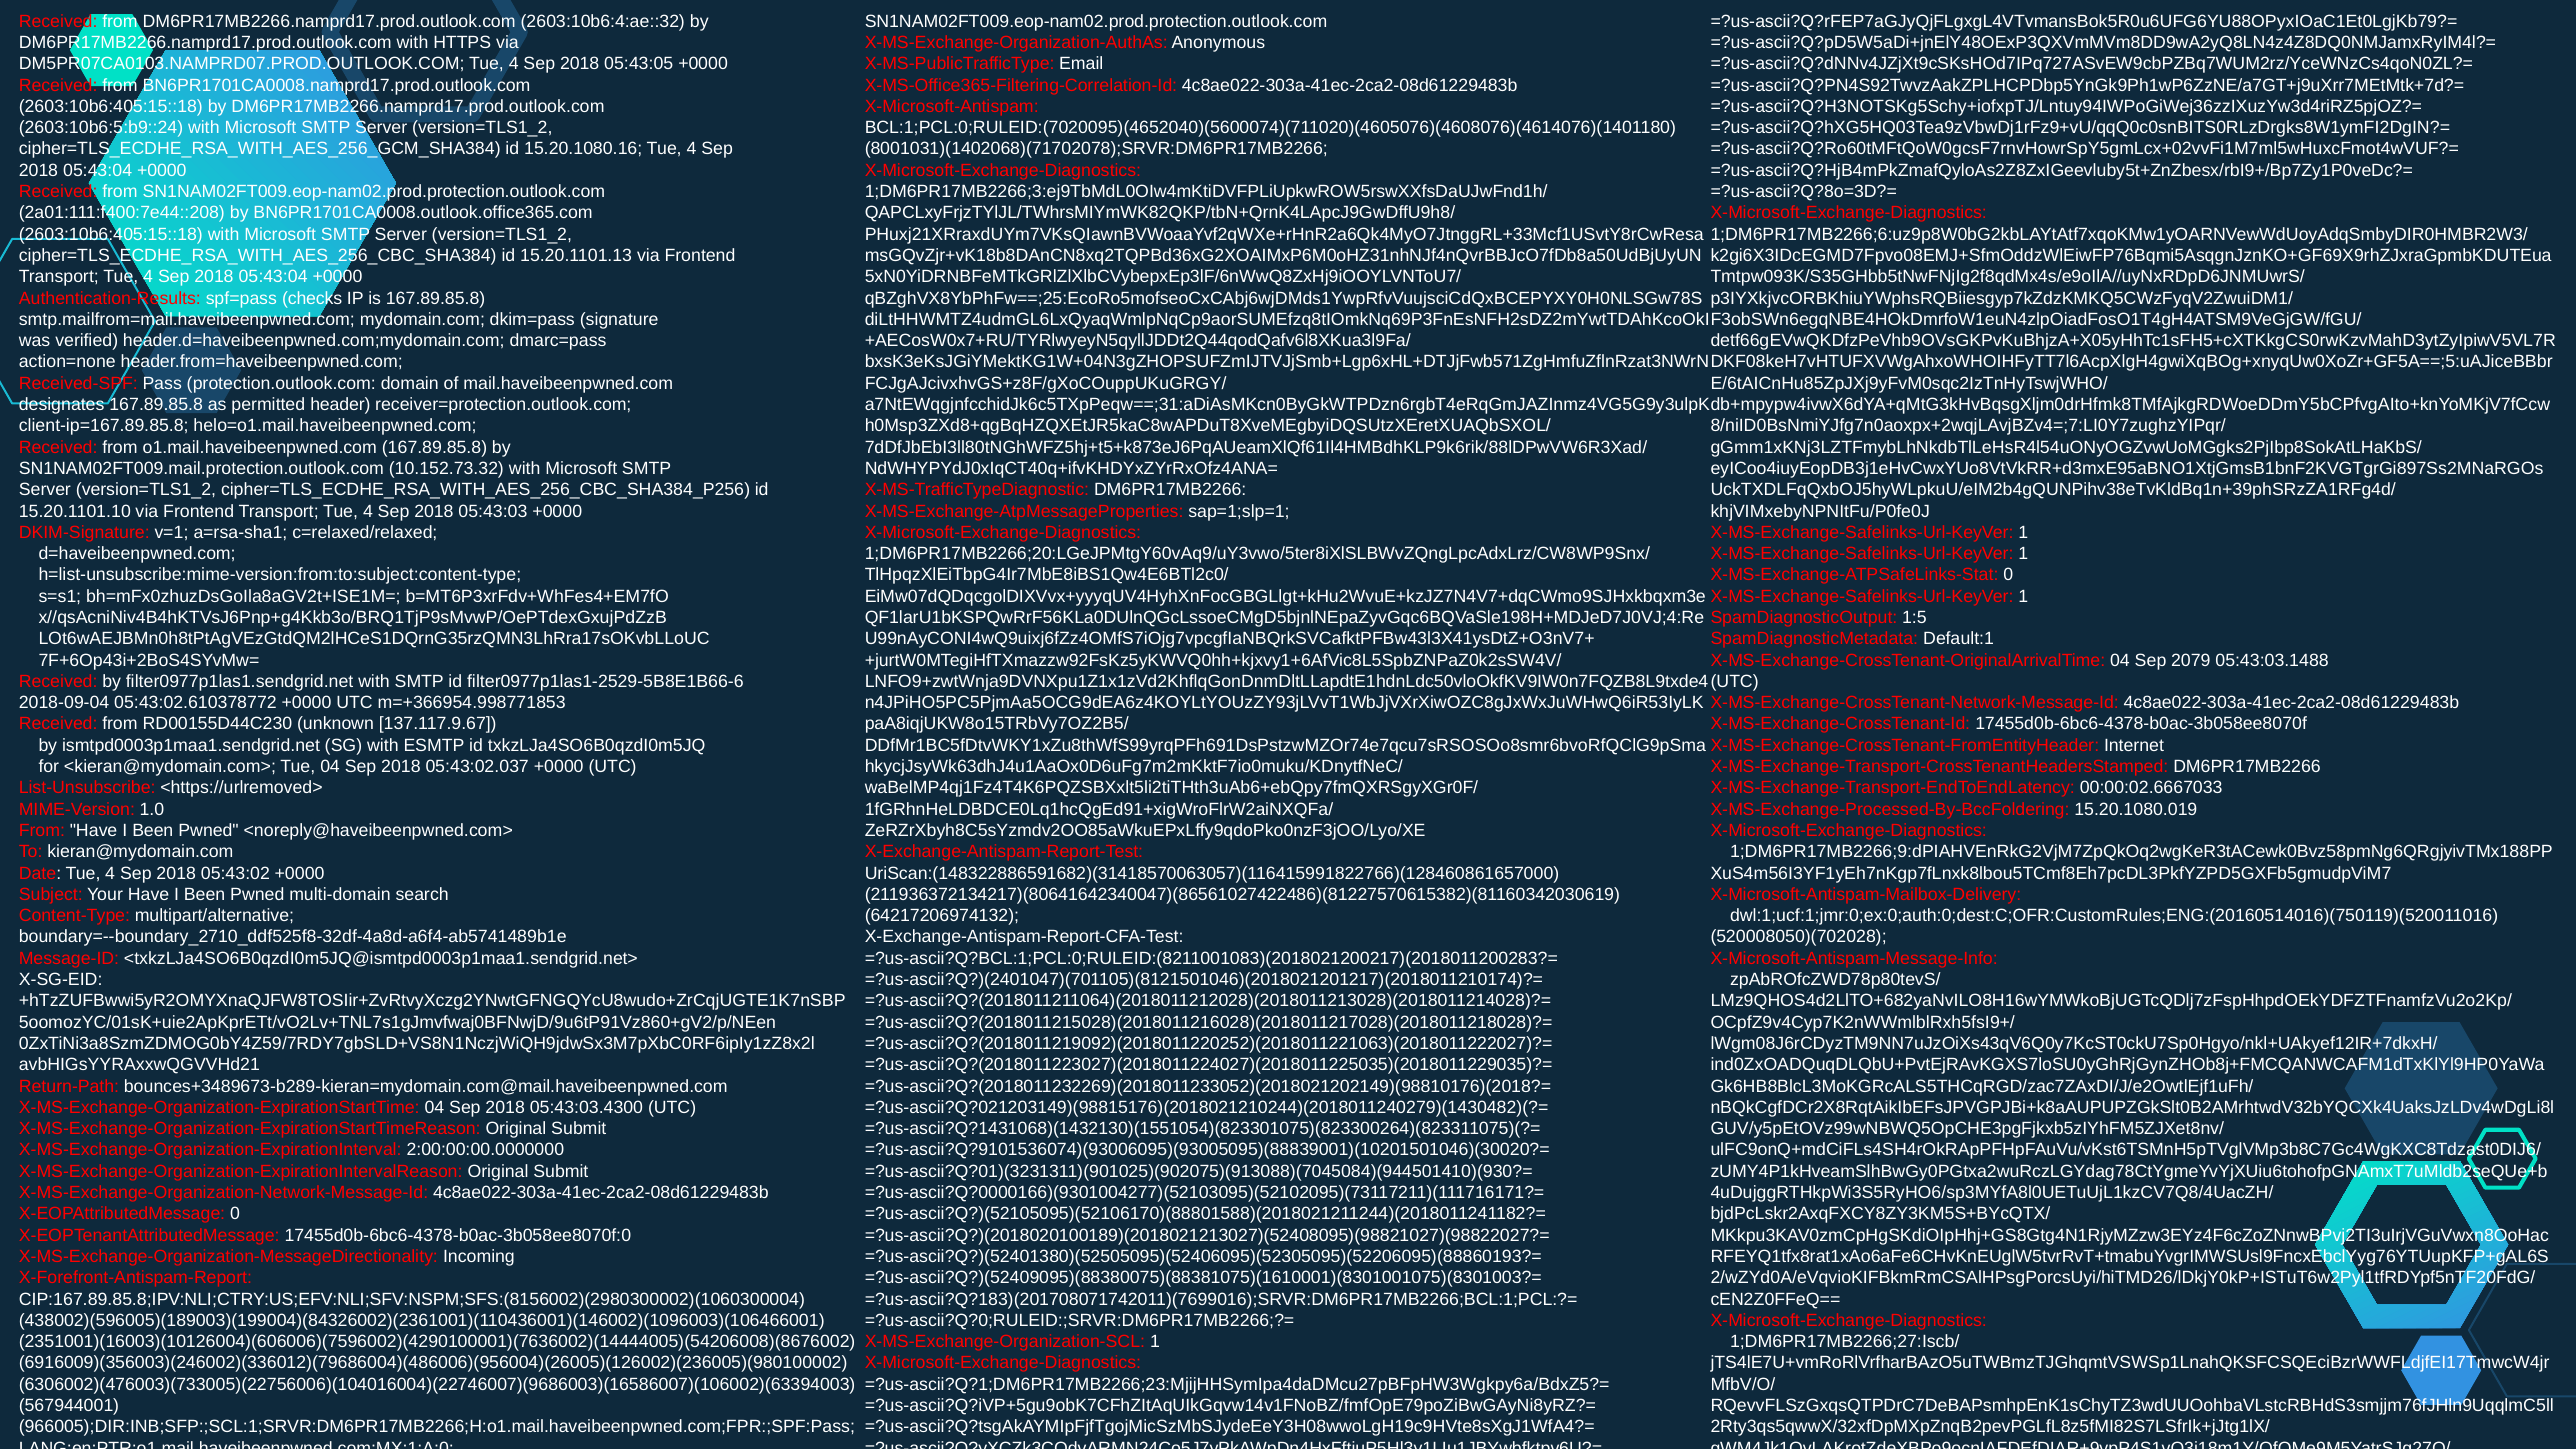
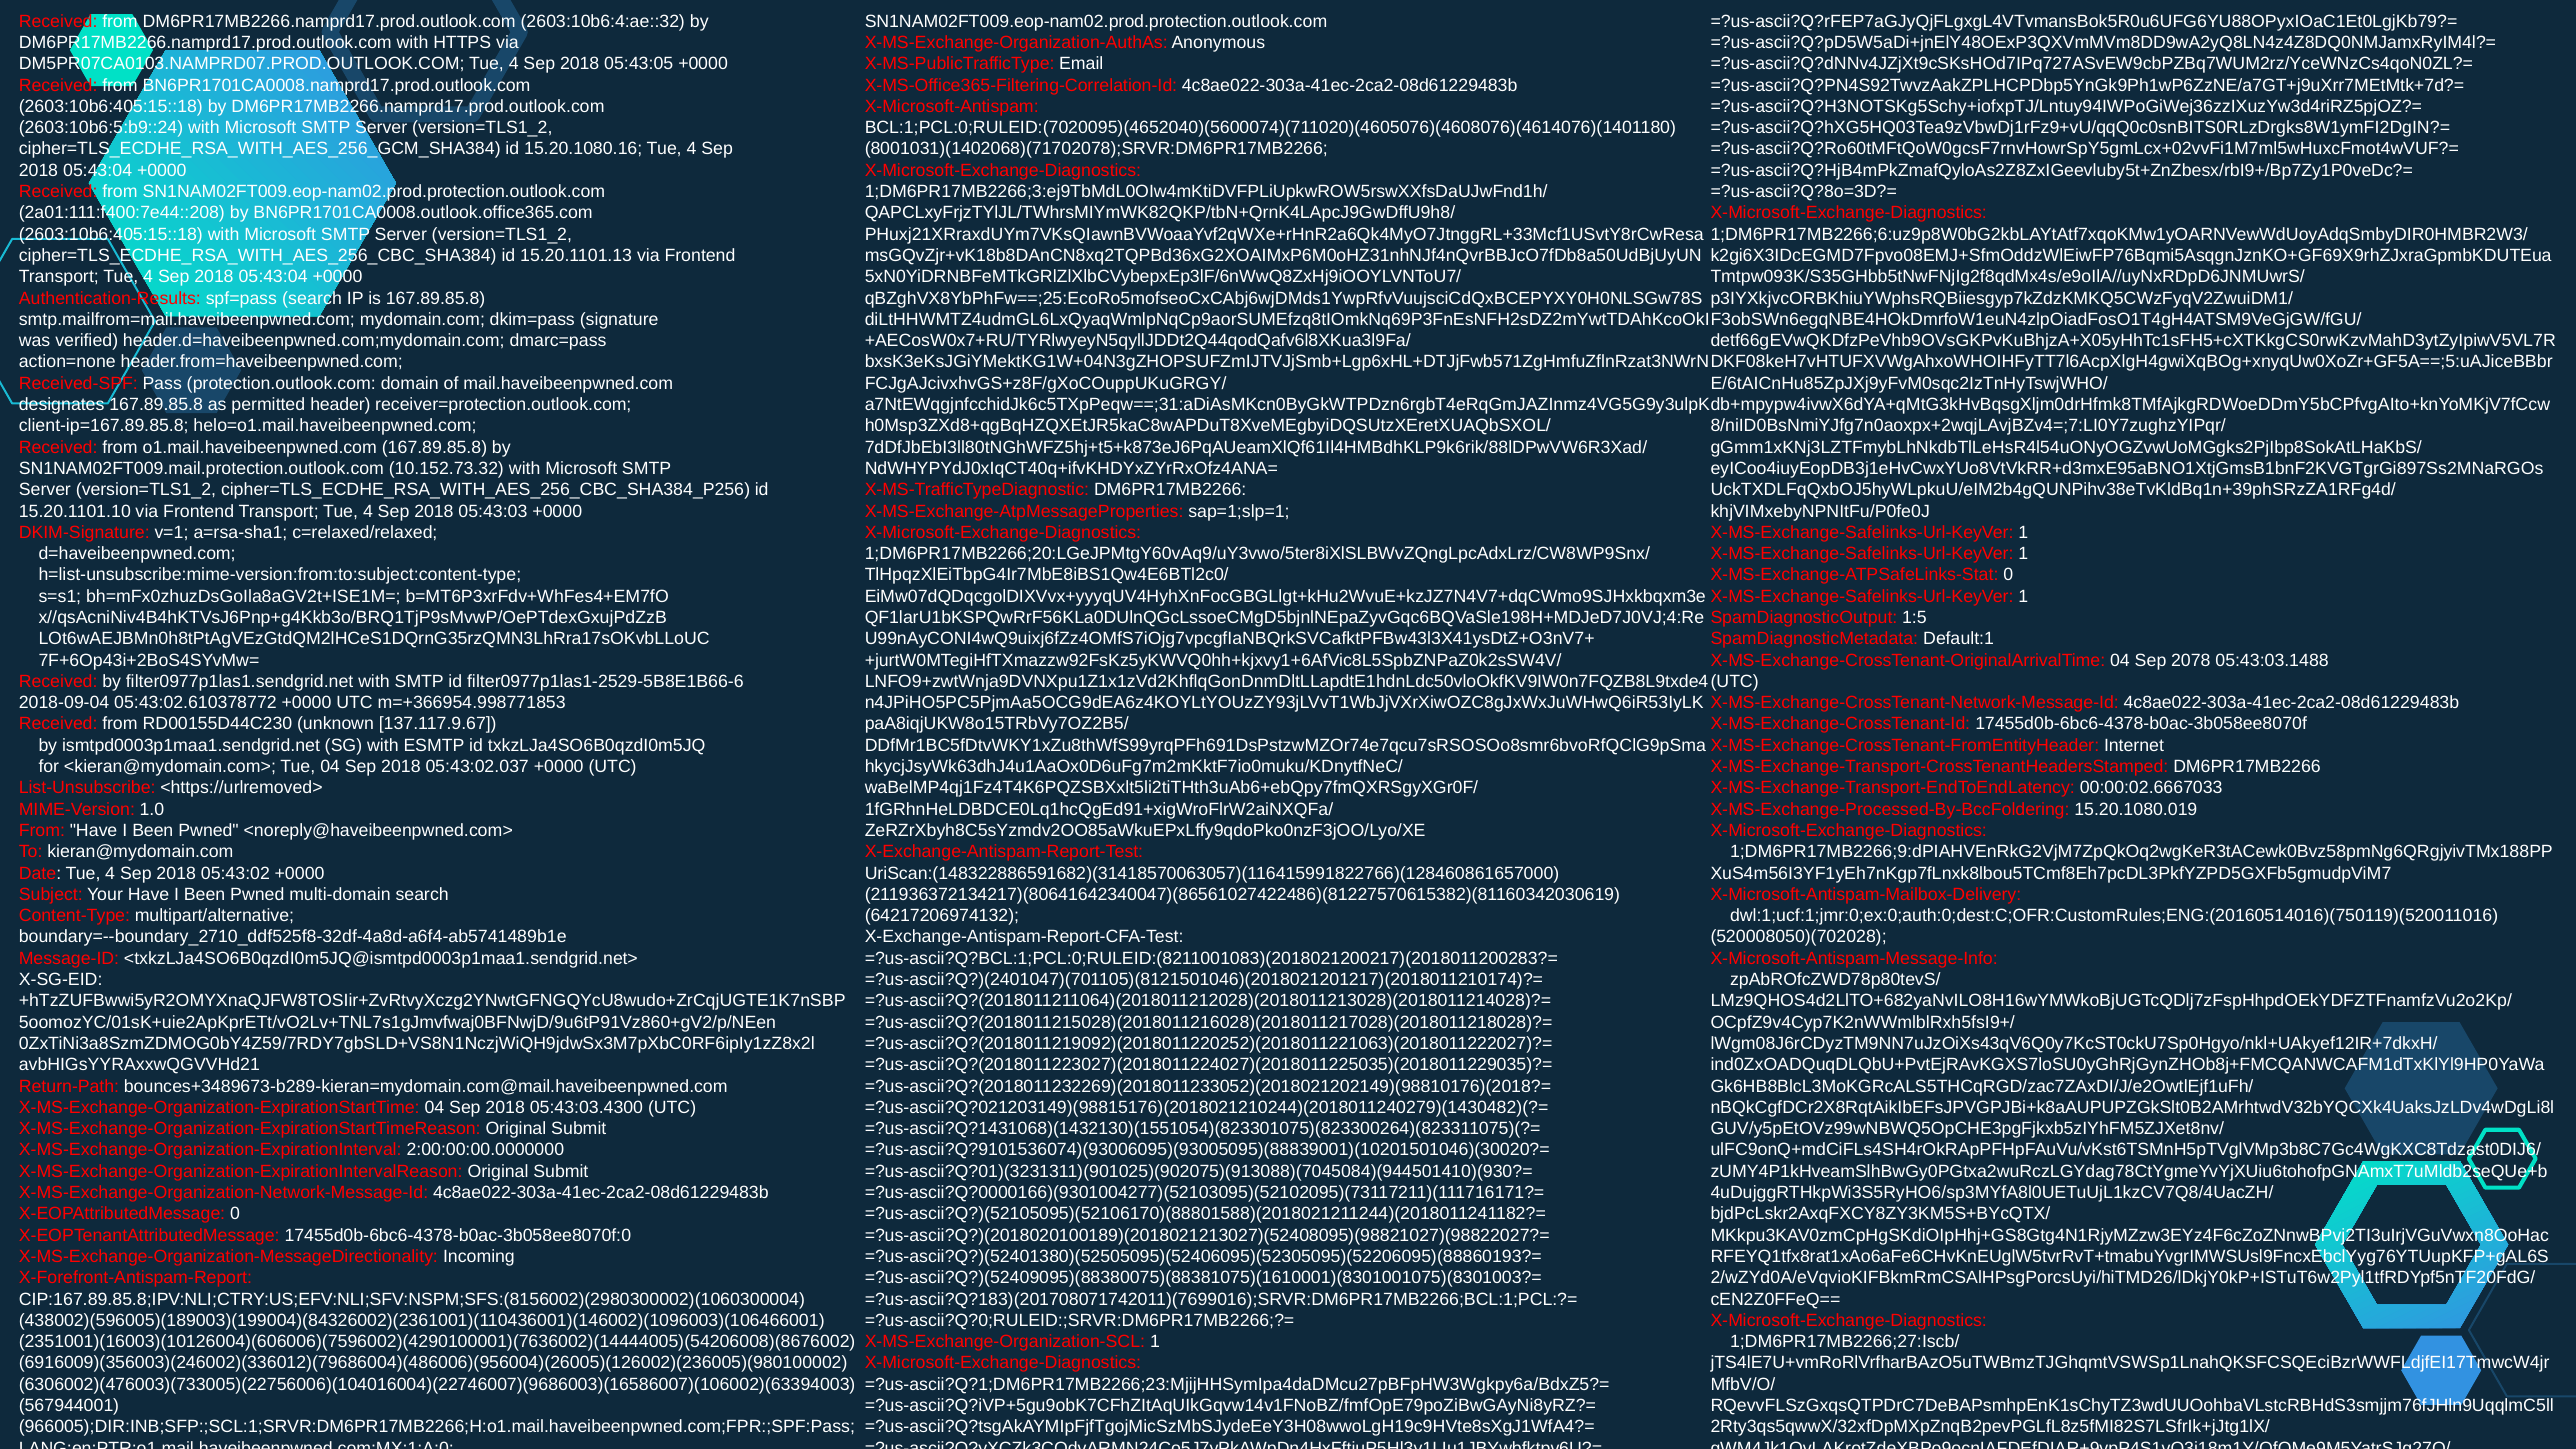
spf=pass checks: checks -> search (312, 298)
2079: 2079 -> 2078 (2191, 660)
